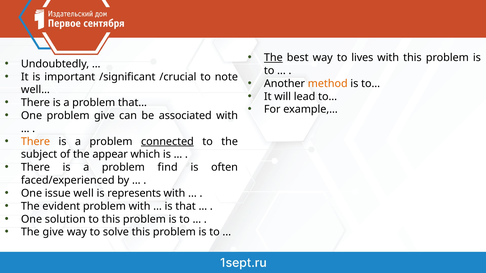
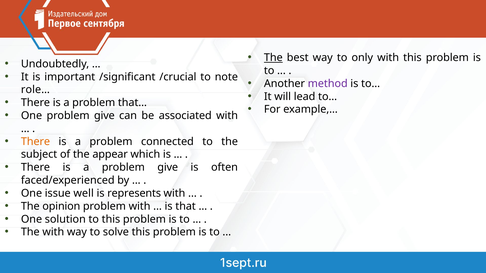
lives: lives -> only (362, 58)
method colour: orange -> purple (328, 84)
well…: well… -> role… (35, 90)
connected underline: present -> none (167, 142)
a problem find: find -> give (168, 168)
evident: evident -> opinion (61, 206)
The give: give -> with (53, 232)
